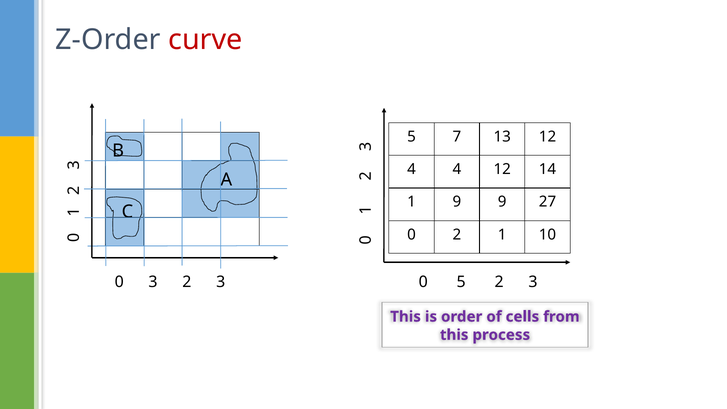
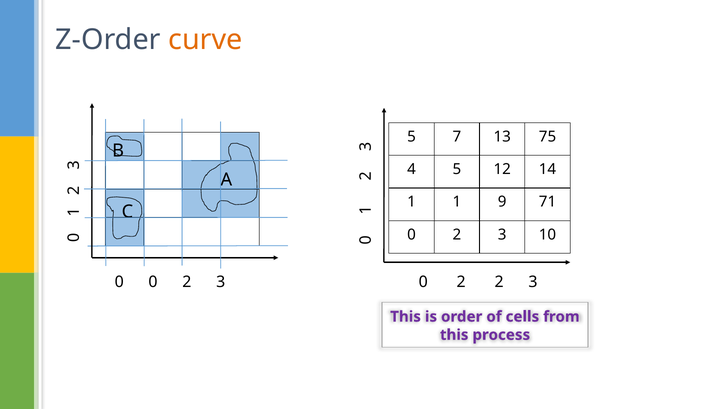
curve colour: red -> orange (205, 40)
13 12: 12 -> 75 (548, 137)
4 4: 4 -> 5 (457, 169)
1 9: 9 -> 1 (457, 202)
27: 27 -> 71 (548, 202)
1: 1 -> 3 (502, 235)
0 3: 3 -> 0 (153, 282)
5: 5 -> 2 (461, 282)
